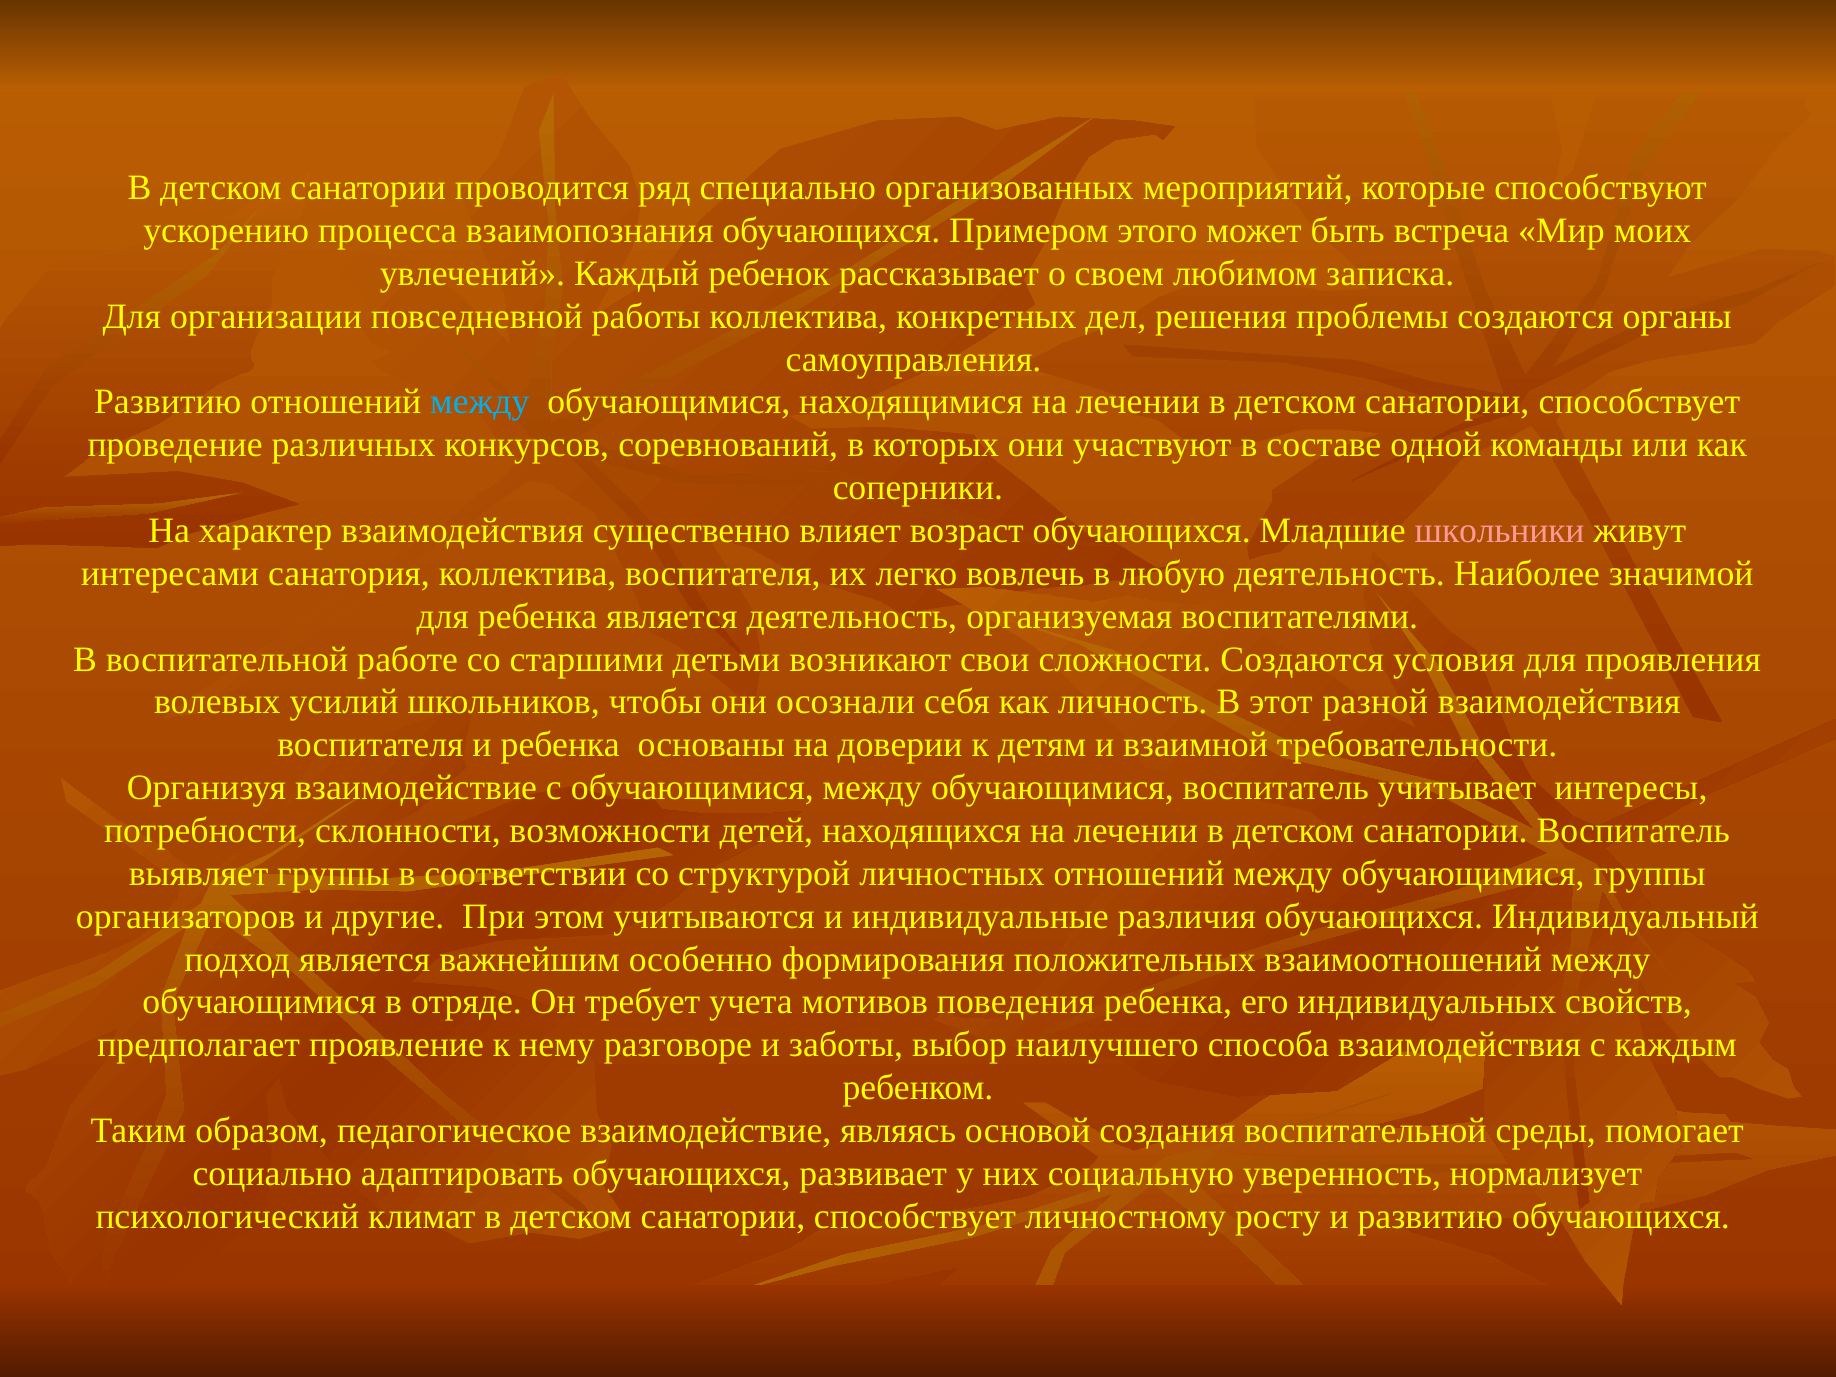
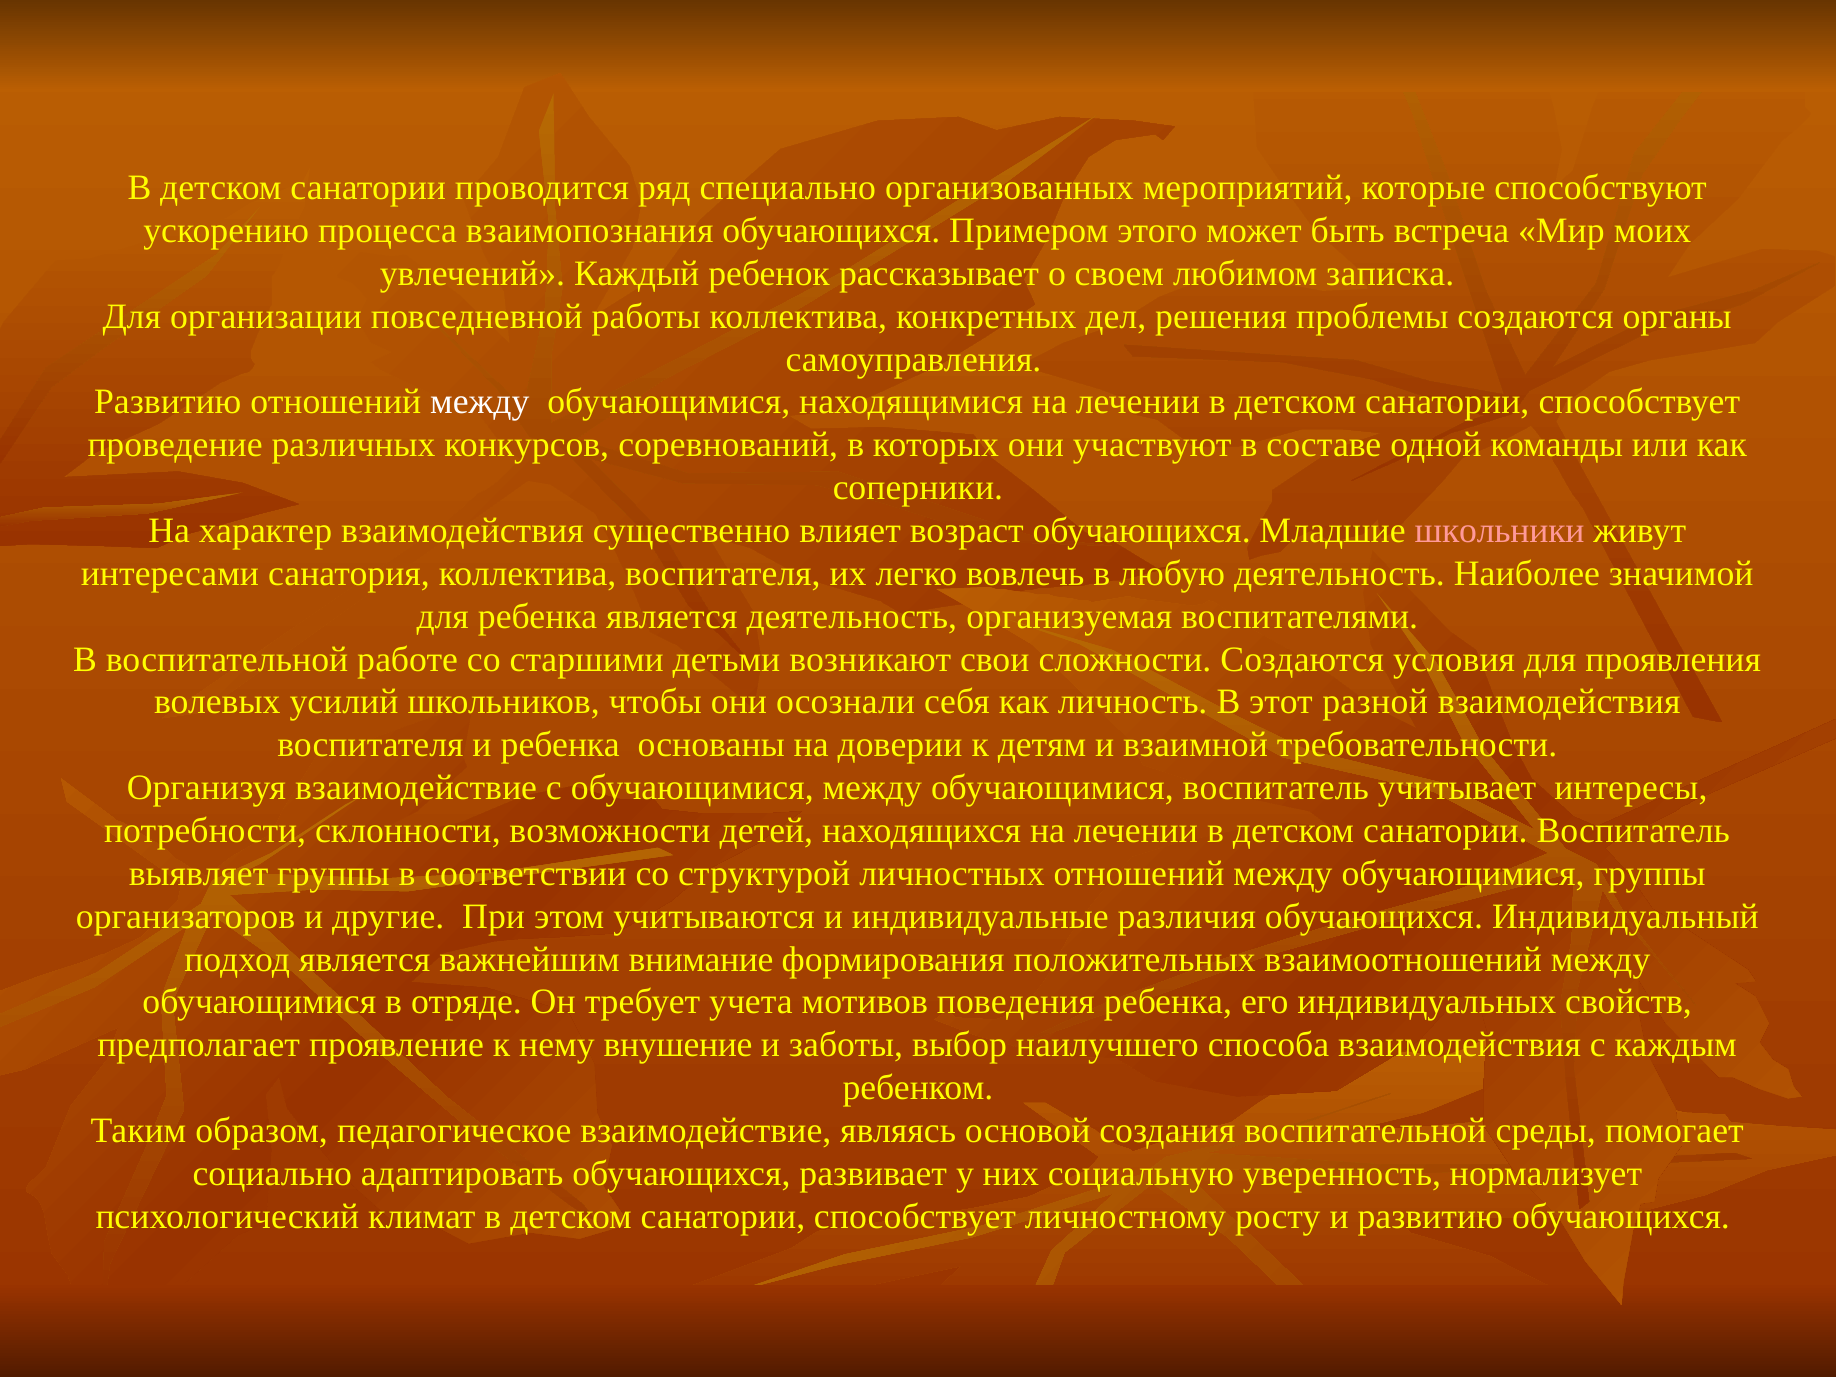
между colour: light blue -> white (480, 402)
особенно: особенно -> внимание (701, 959)
разговоре: разговоре -> внушение (678, 1045)
